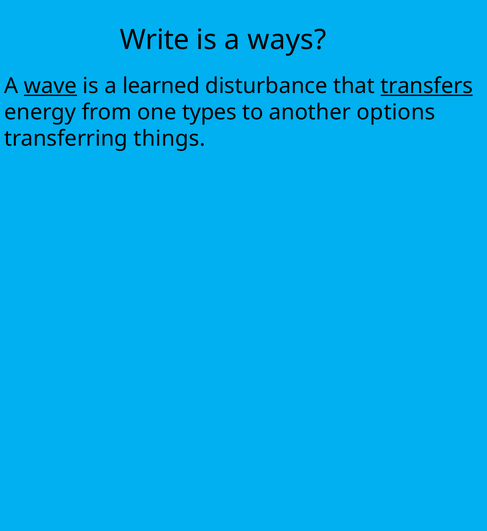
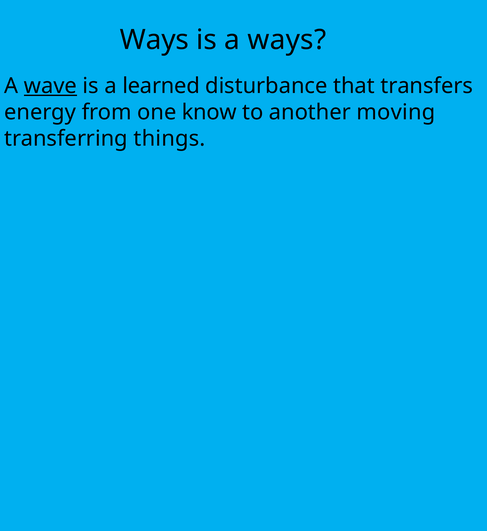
Write: Write -> Ways (154, 40)
transfers underline: present -> none (427, 86)
types: types -> know (209, 112)
options: options -> moving (396, 112)
